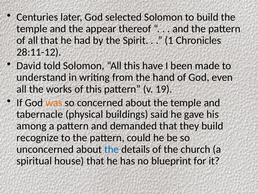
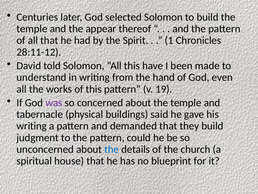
was colour: orange -> purple (54, 102)
among: among -> writing (32, 126)
recognize: recognize -> judgment (38, 137)
